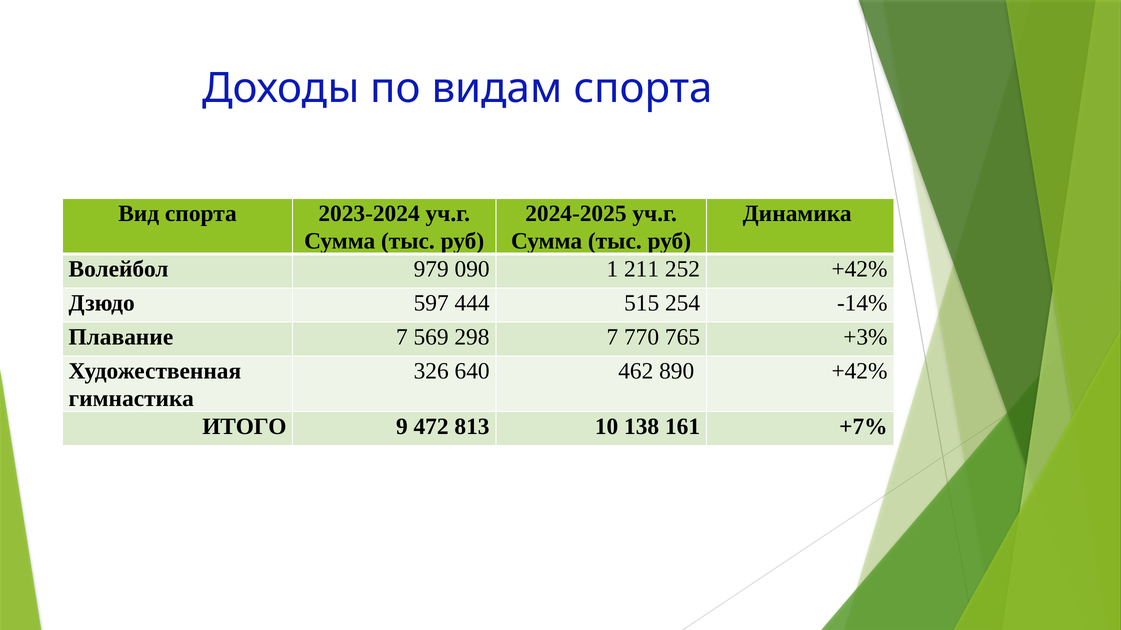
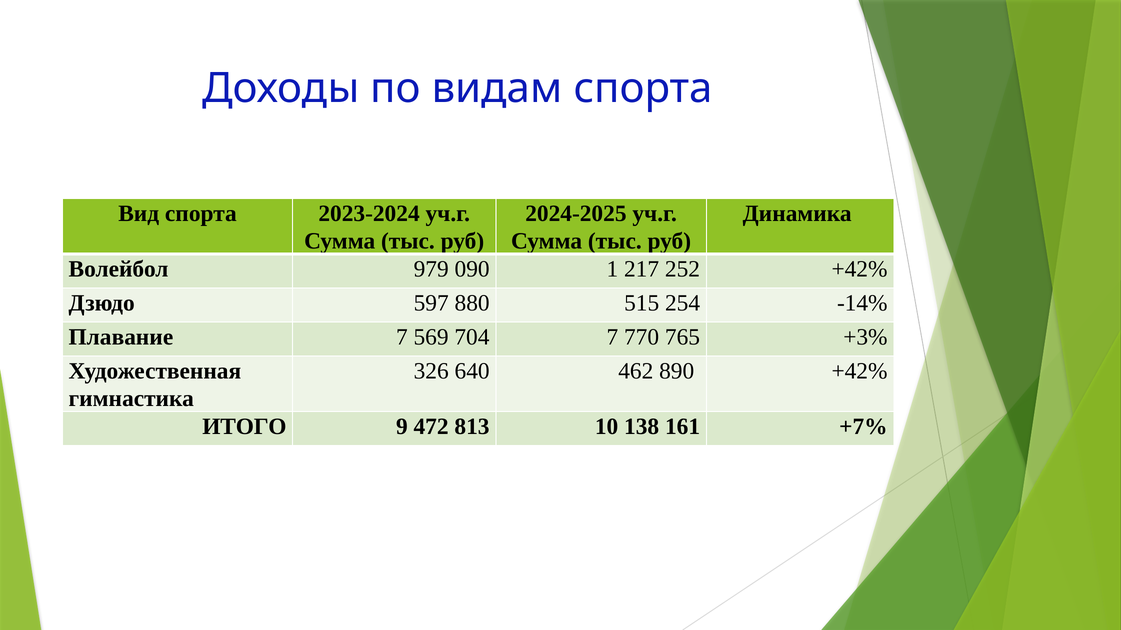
211: 211 -> 217 (642, 269)
444: 444 -> 880 (472, 303)
298: 298 -> 704 (472, 337)
